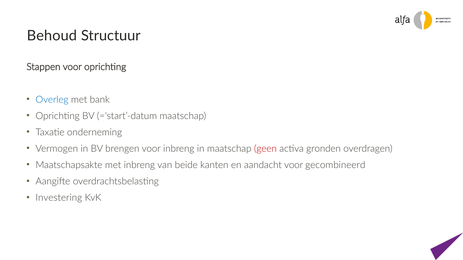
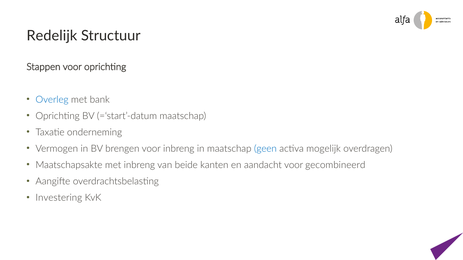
Behoud: Behoud -> Redelijk (52, 36)
geen colour: red -> blue (265, 149)
gronden: gronden -> mogelijk (324, 149)
